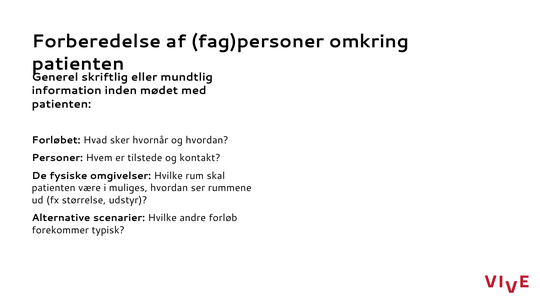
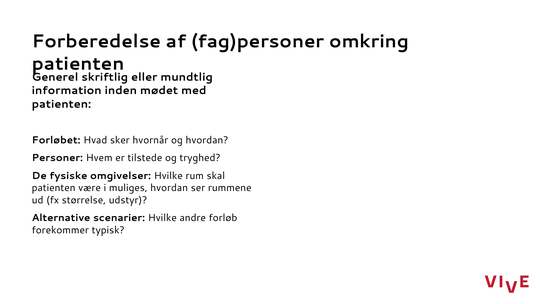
kontakt: kontakt -> tryghed (200, 158)
